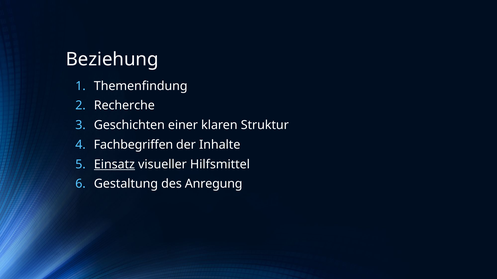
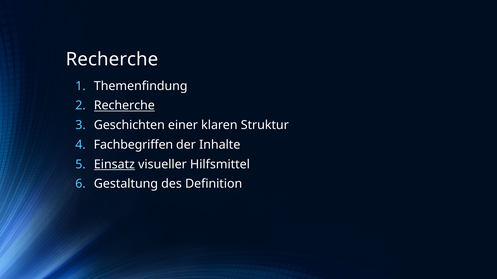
Beziehung: Beziehung -> Recherche (112, 59)
Recherche underline: none -> present (124, 106)
Anregung: Anregung -> Definition (214, 184)
